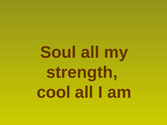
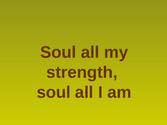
cool: cool -> soul (54, 92)
